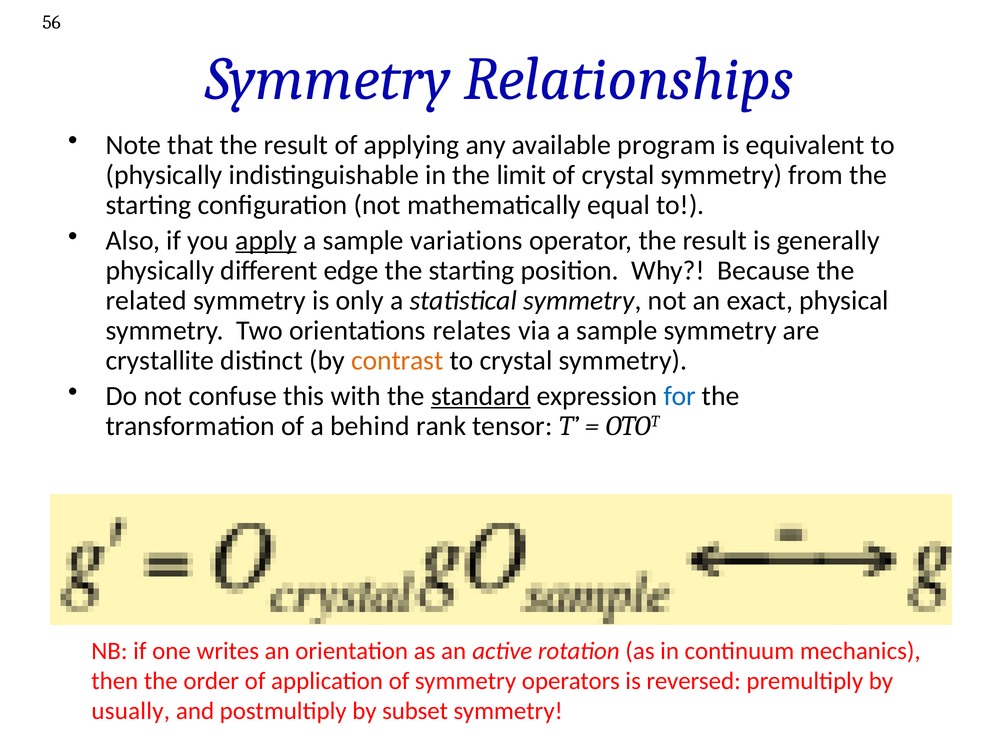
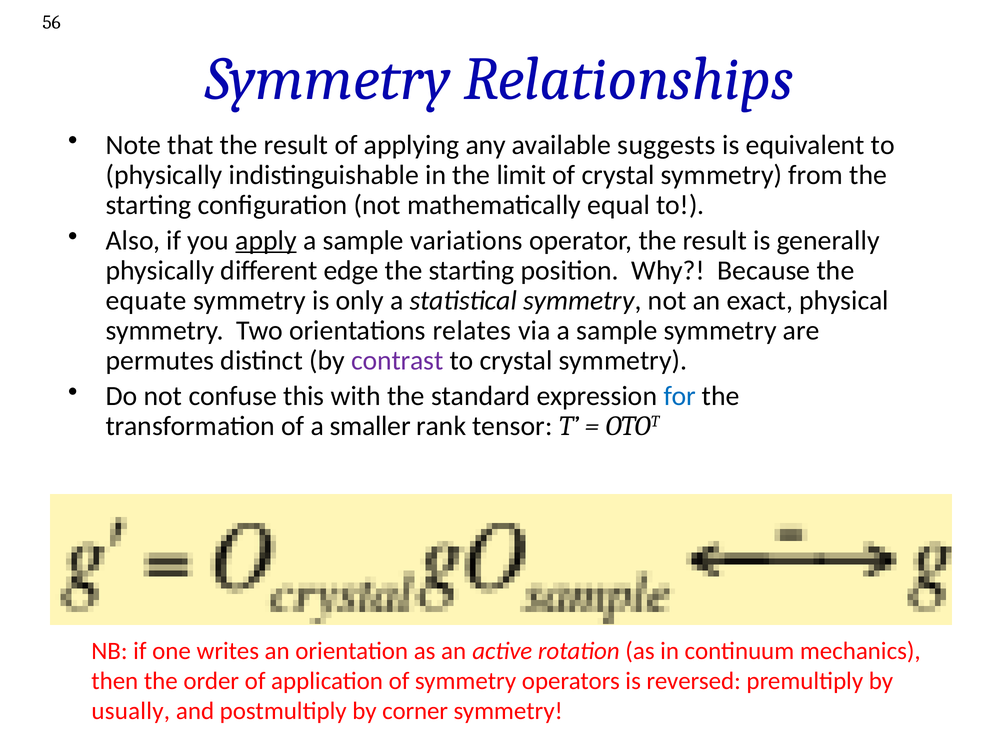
program: program -> suggests (667, 145)
related: related -> equate (146, 300)
crystallite: crystallite -> permutes (160, 360)
contrast colour: orange -> purple (397, 360)
standard underline: present -> none (481, 396)
behind: behind -> smaller (370, 426)
subset: subset -> corner (415, 710)
